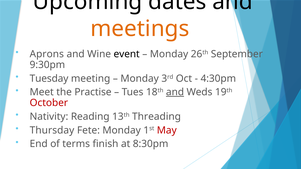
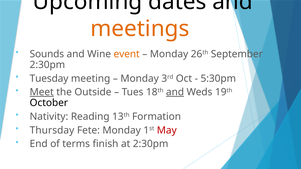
Aprons: Aprons -> Sounds (47, 54)
event colour: black -> orange (127, 54)
9:30pm: 9:30pm -> 2:30pm (47, 65)
4:30pm: 4:30pm -> 5:30pm (218, 79)
Meet underline: none -> present (42, 92)
Practise: Practise -> Outside (93, 92)
October colour: red -> black (49, 103)
Threading: Threading -> Formation (157, 117)
at 8:30pm: 8:30pm -> 2:30pm (151, 144)
